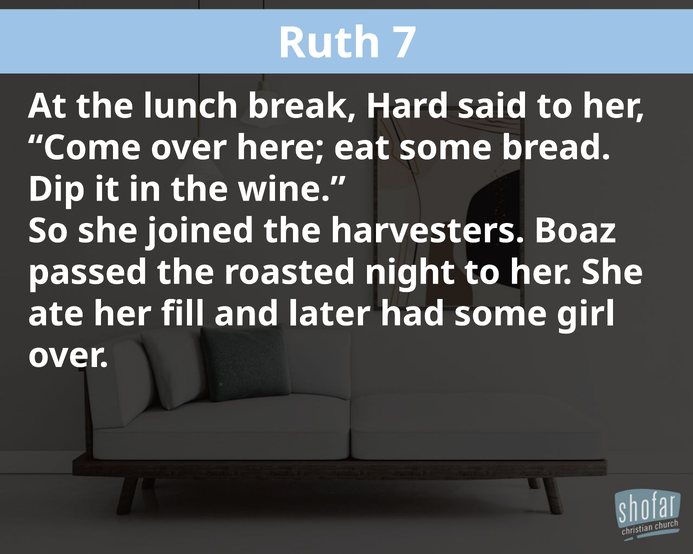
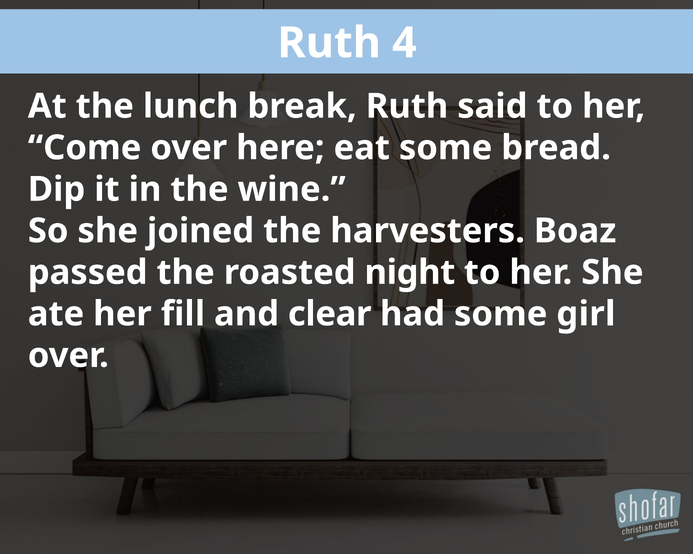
7: 7 -> 4 (404, 43)
break Hard: Hard -> Ruth (407, 106)
later: later -> clear (330, 314)
